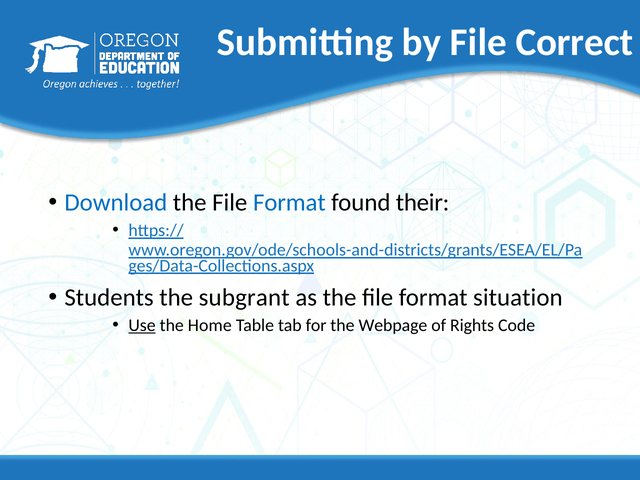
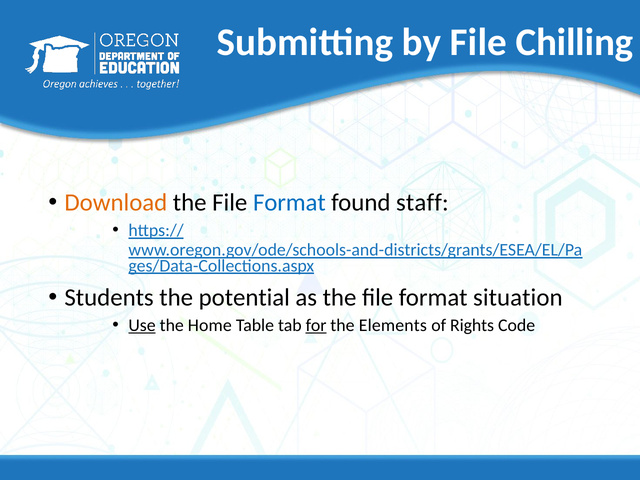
Correct: Correct -> Chilling (574, 42)
Download colour: blue -> orange (116, 203)
their: their -> staff (422, 203)
subgrant: subgrant -> potential (244, 298)
for underline: none -> present (316, 325)
Webpage: Webpage -> Elements (393, 325)
